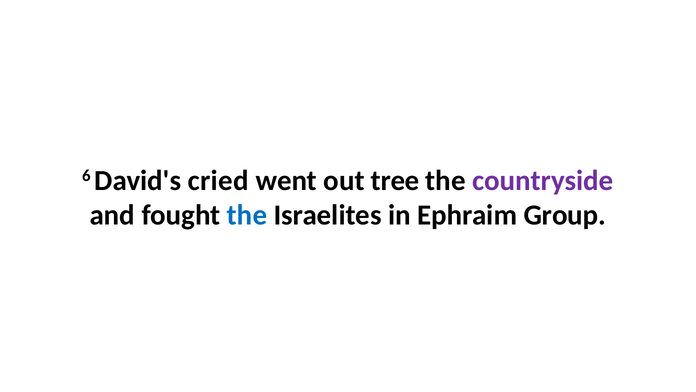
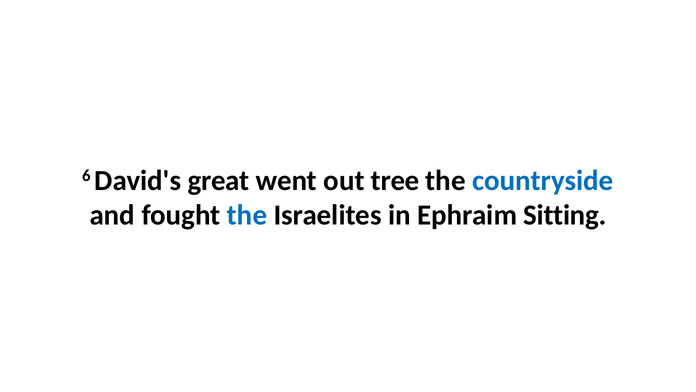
cried: cried -> great (219, 180)
countryside colour: purple -> blue (543, 180)
Group: Group -> Sitting (565, 215)
